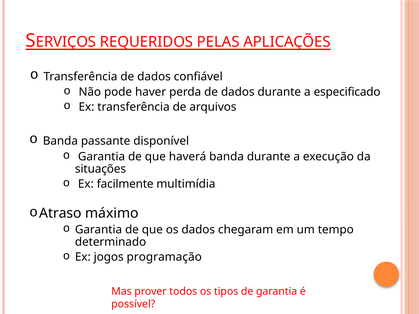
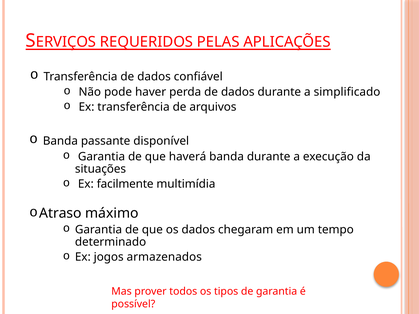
especificado: especificado -> simplificado (347, 92)
programação: programação -> armazenados (164, 257)
